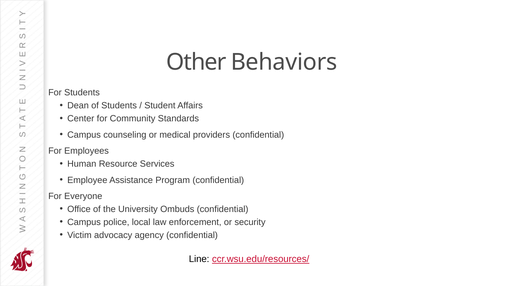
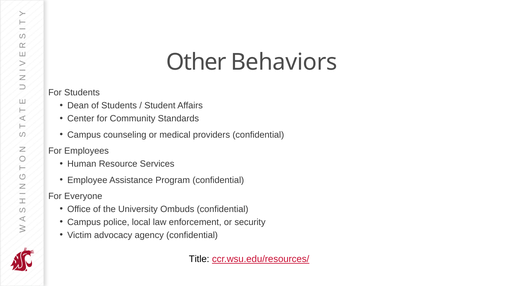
Line: Line -> Title (199, 259)
